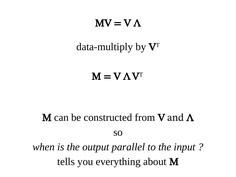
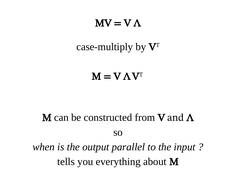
data-multiply: data-multiply -> case-multiply (105, 47)
